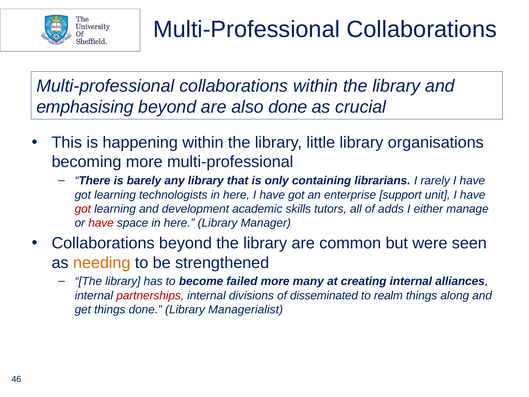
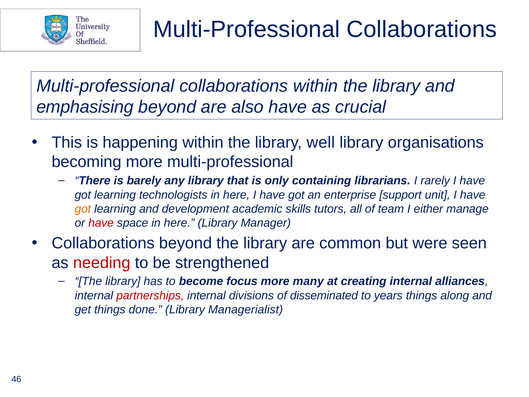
also done: done -> have (288, 107)
little: little -> well (321, 142)
got colour: red -> orange (83, 209)
adds: adds -> team (391, 209)
needing colour: orange -> red (102, 262)
failed: failed -> focus (242, 281)
realm: realm -> years (388, 295)
